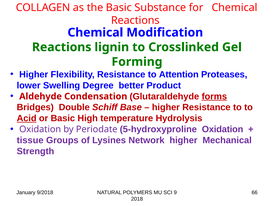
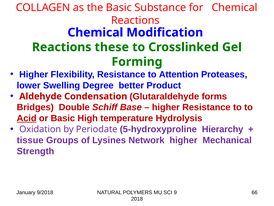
lignin: lignin -> these (112, 47)
forms underline: present -> none (214, 96)
Oxidation: Oxidation -> Hierarchy (223, 129)
